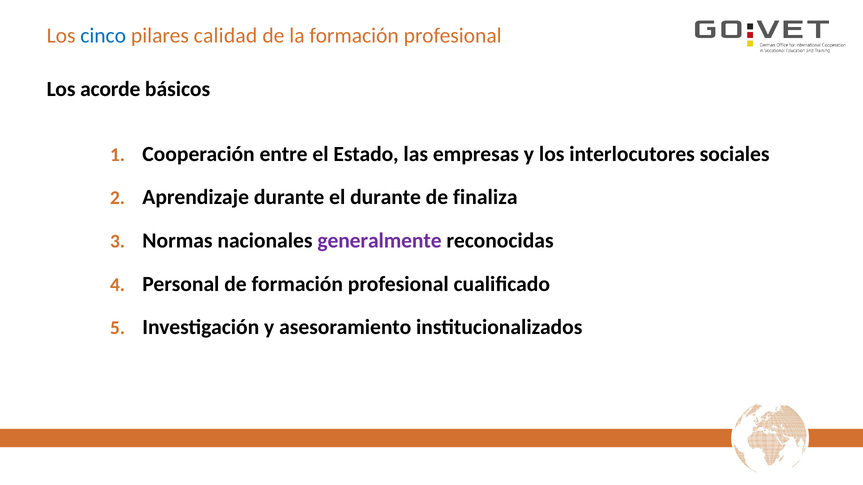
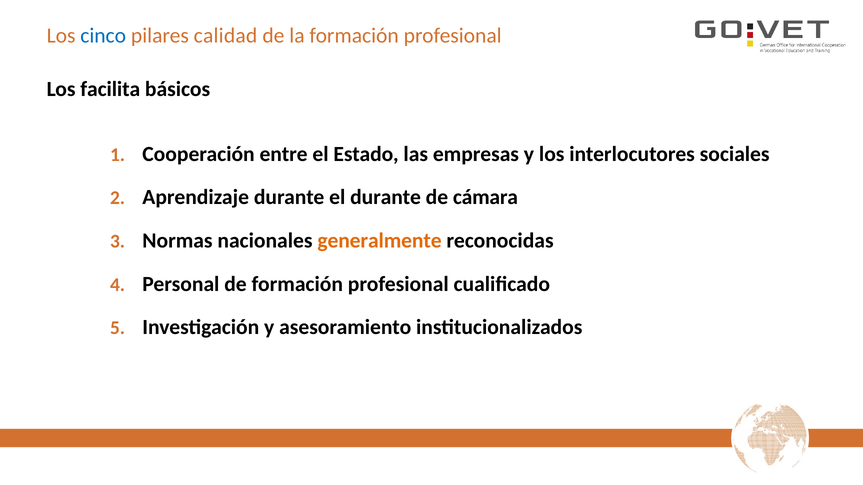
acorde: acorde -> facilita (110, 89)
finaliza: finaliza -> cámara (485, 198)
generalmente colour: purple -> orange (380, 241)
